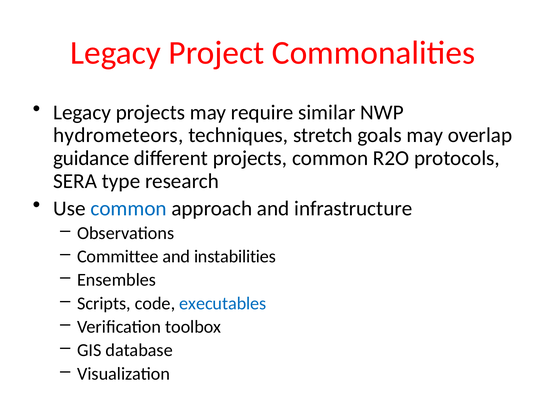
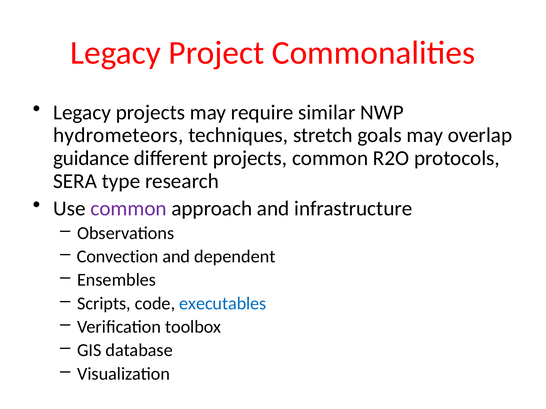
common colour: blue -> purple (129, 209)
Committee: Committee -> Convection (118, 257)
instabilities: instabilities -> dependent (235, 257)
